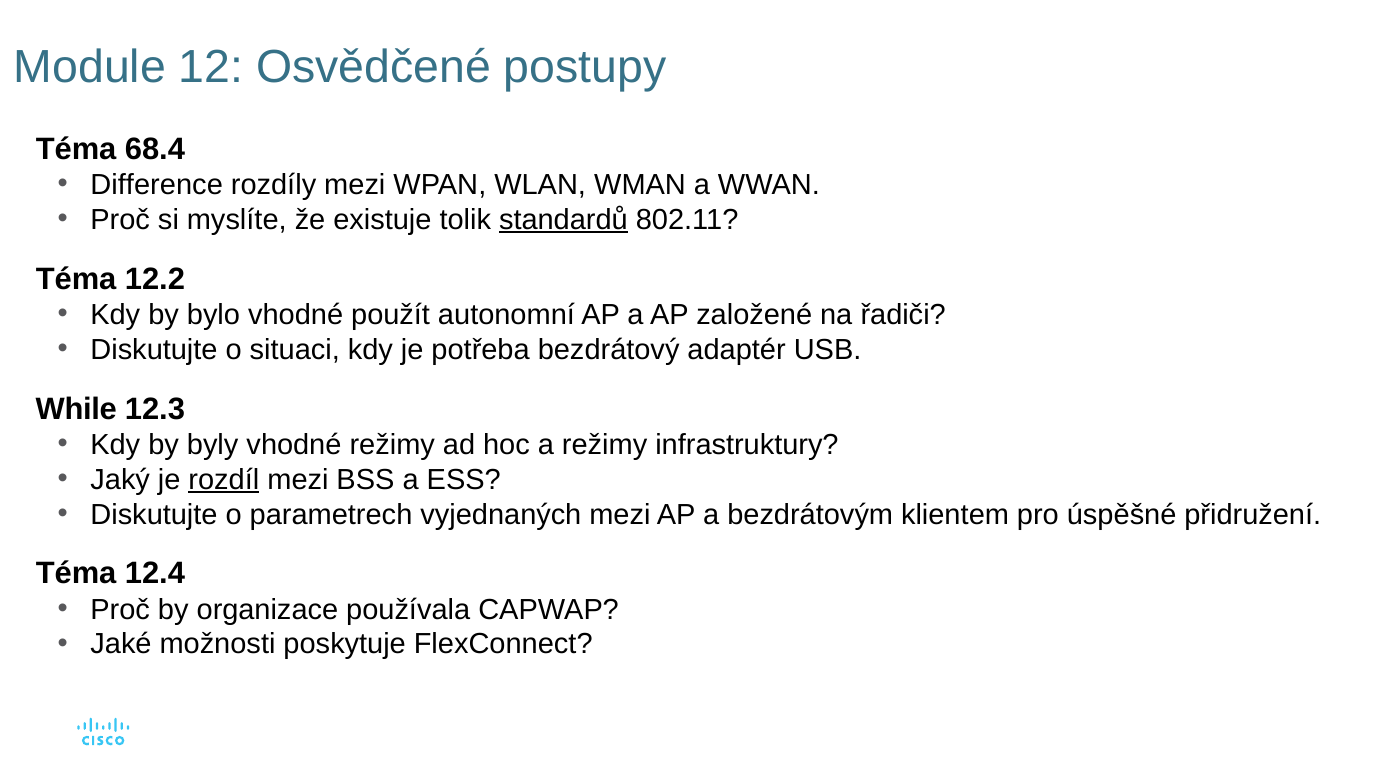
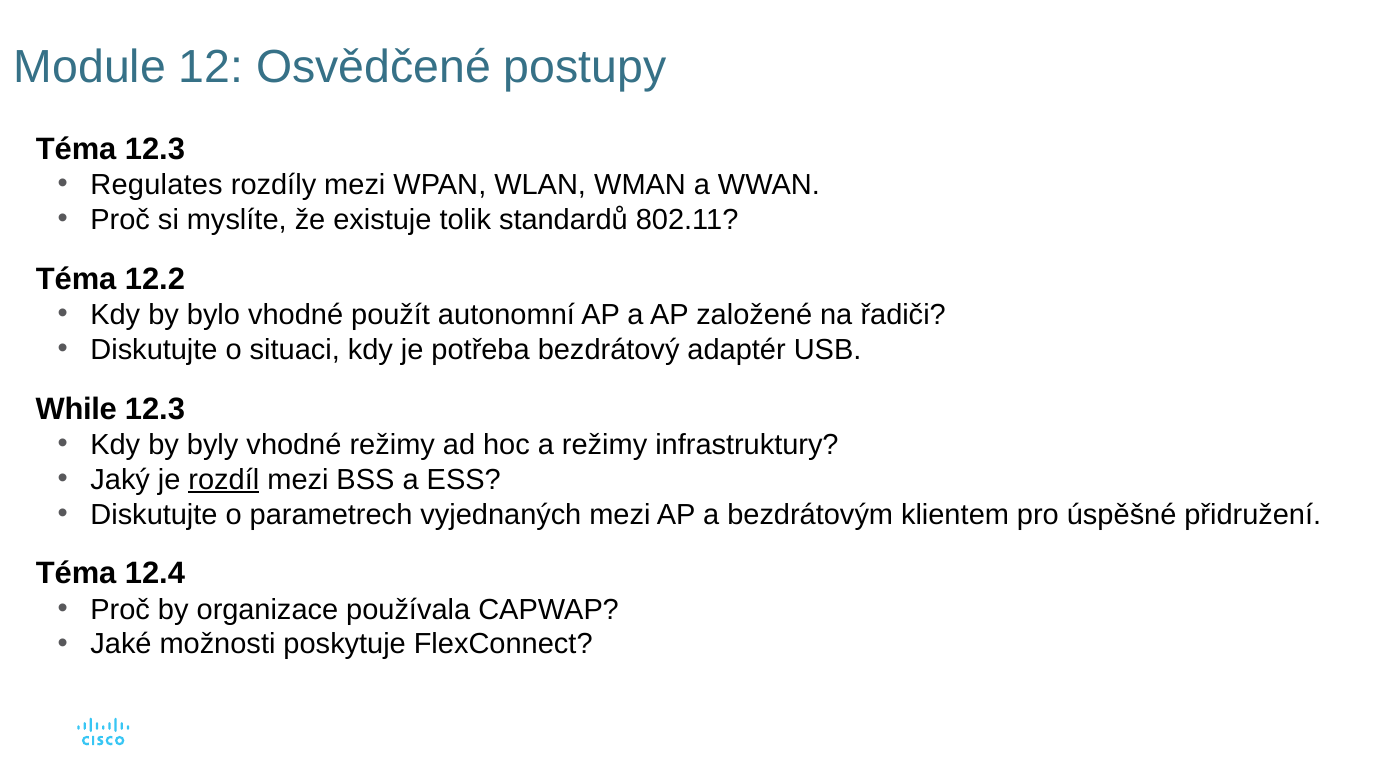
Téma 68.4: 68.4 -> 12.3 (155, 149)
Difference: Difference -> Regulates (157, 185)
standardů underline: present -> none (563, 220)
